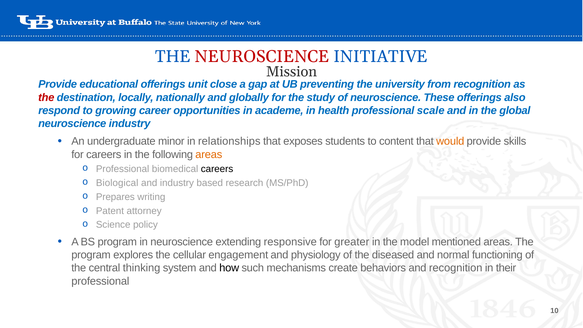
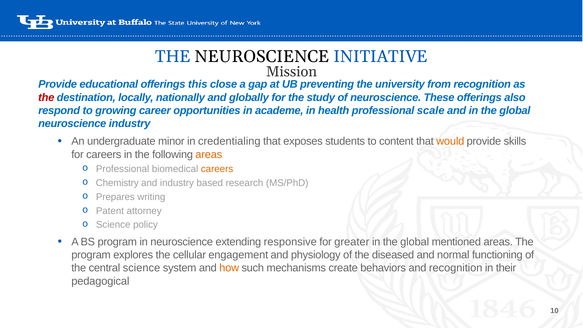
NEUROSCIENCE colour: red -> black (262, 56)
unit: unit -> this (198, 84)
relationships: relationships -> credentialing (229, 141)
careers colour: black -> orange (217, 169)
Biological: Biological -> Chemistry (117, 183)
model: model -> global (415, 242)
central thinking: thinking -> science (141, 268)
how colour: black -> orange (229, 268)
professional: professional -> pedagogical (100, 281)
